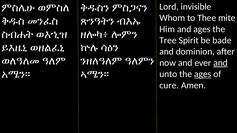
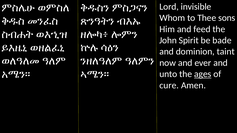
mite: mite -> sons (227, 18)
and ages: ages -> feed (202, 29)
Tree: Tree -> John (168, 40)
after: after -> taint (226, 52)
and underline: present -> none (221, 63)
